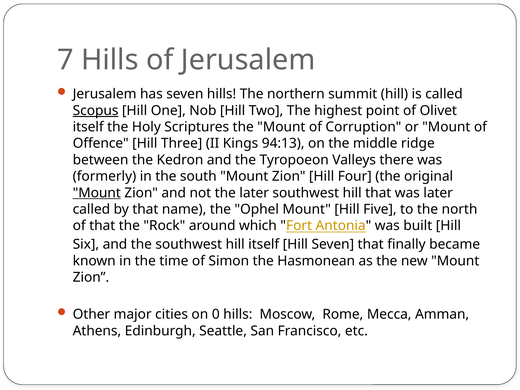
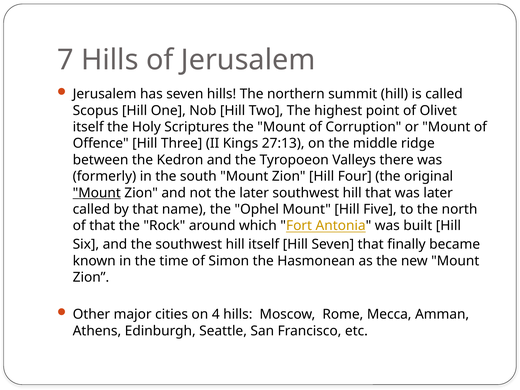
Scopus underline: present -> none (96, 111)
94:13: 94:13 -> 27:13 (283, 143)
0: 0 -> 4 (216, 314)
